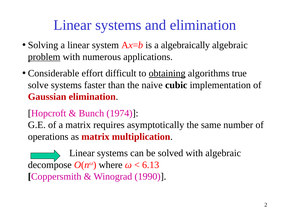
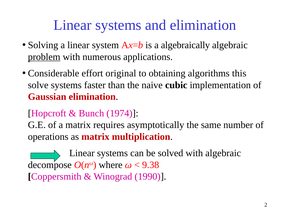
difficult: difficult -> original (121, 73)
obtaining underline: present -> none (167, 73)
true: true -> this (239, 73)
6.13: 6.13 -> 9.38 (151, 165)
